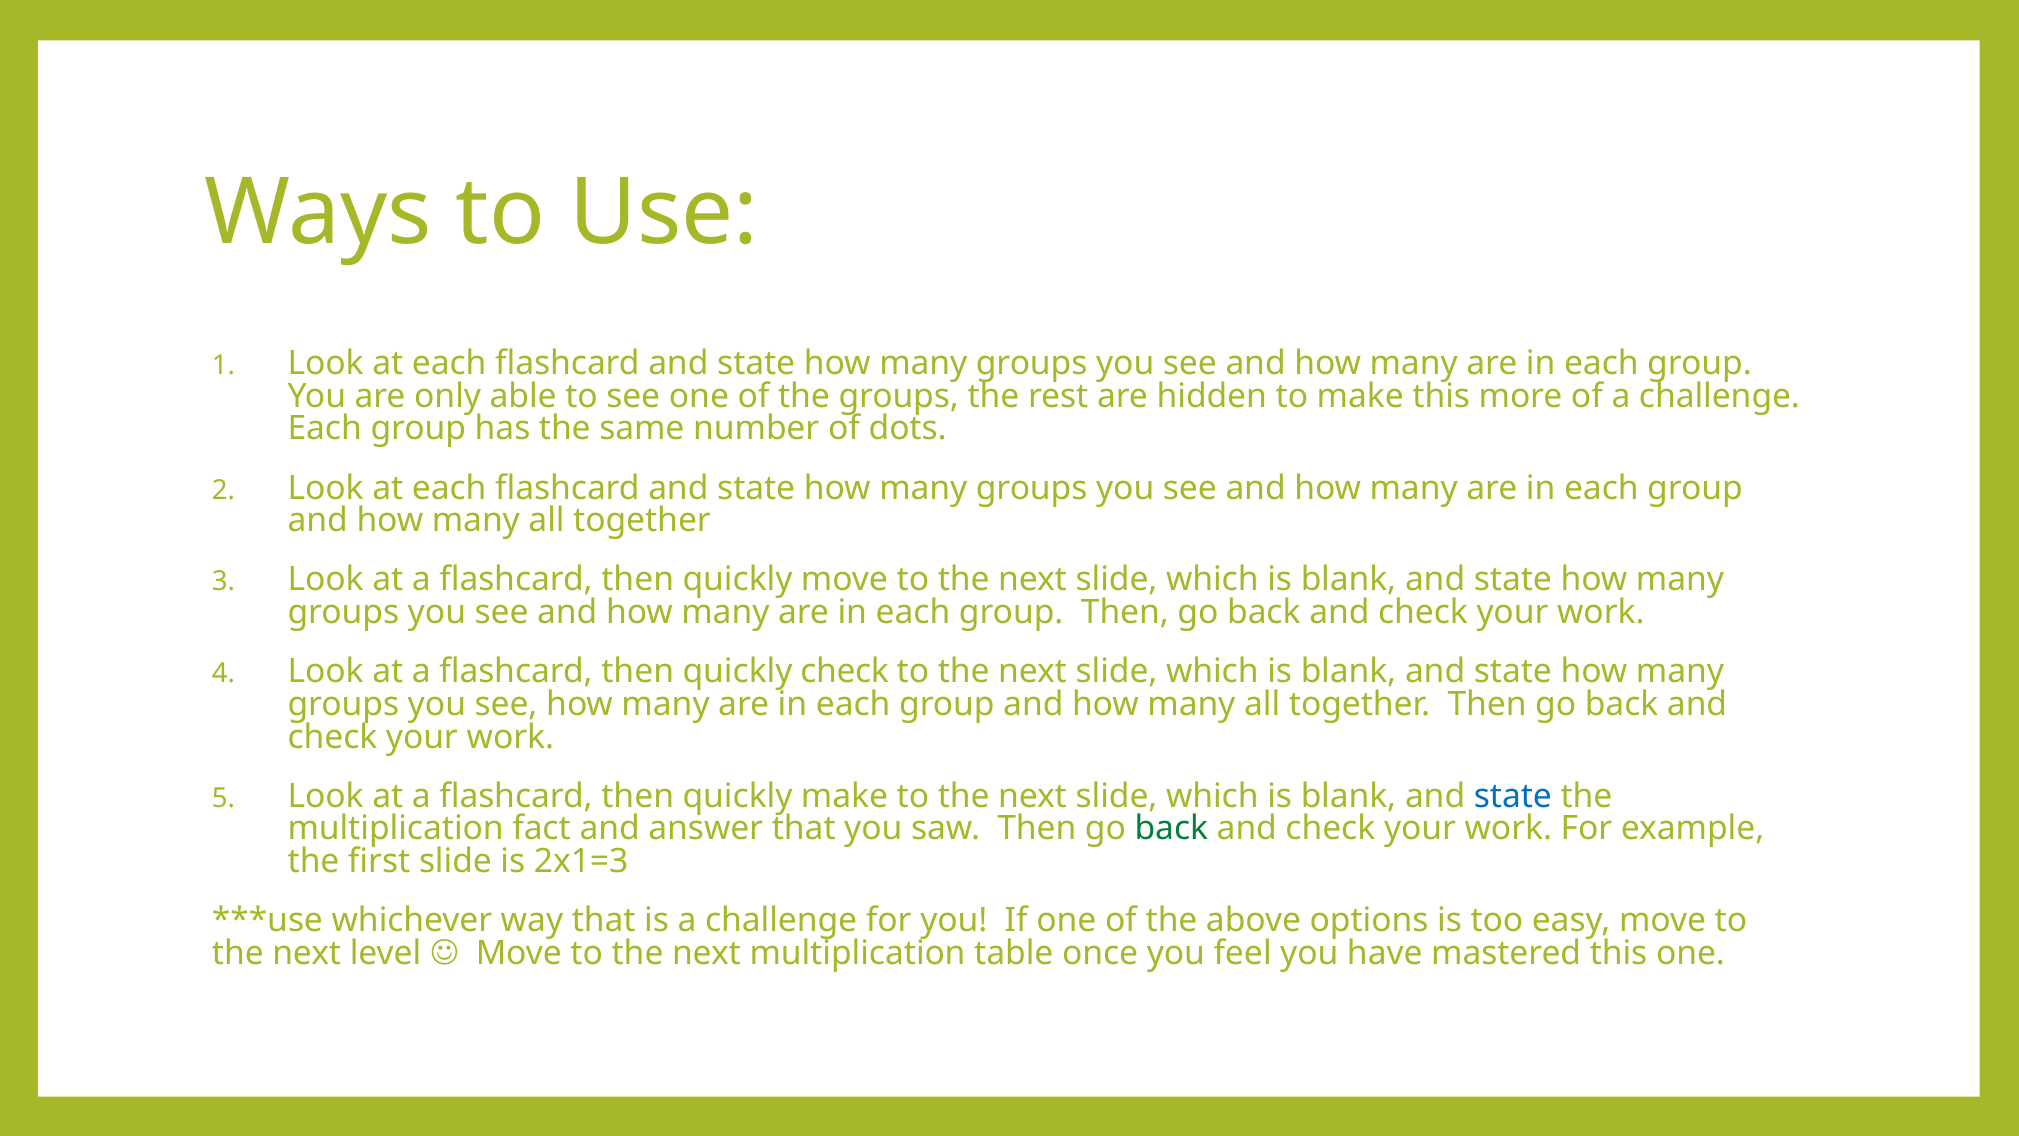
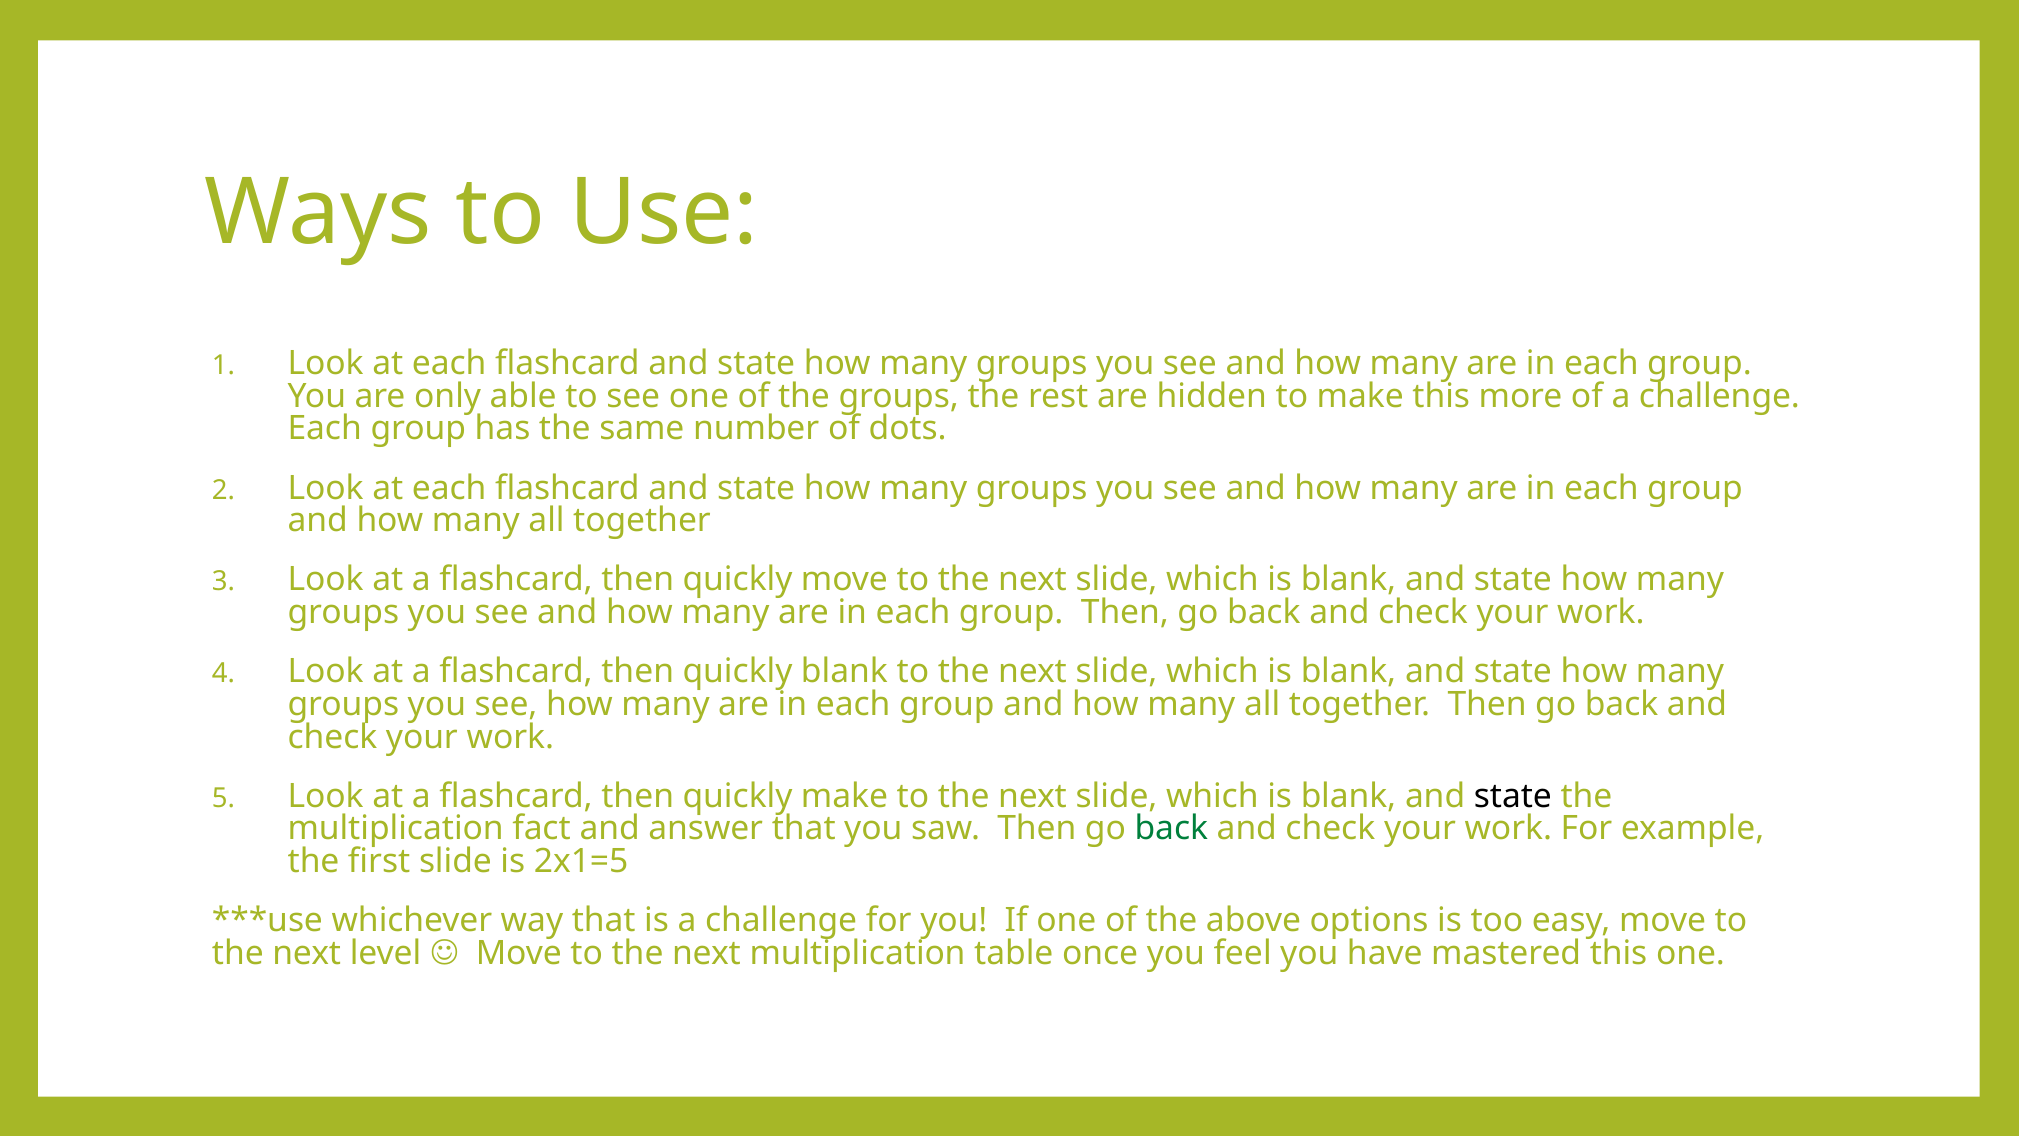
quickly check: check -> blank (844, 671)
state colour: blue -> black (1513, 796)
2x1=3: 2x1=3 -> 2x1=5 (581, 861)
